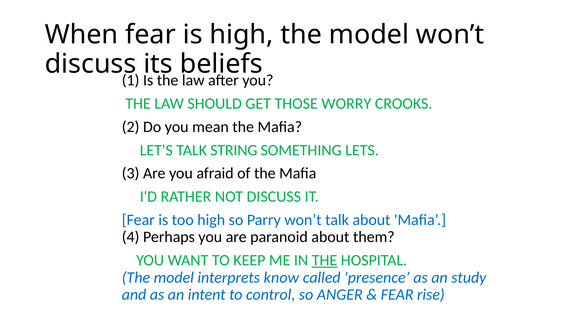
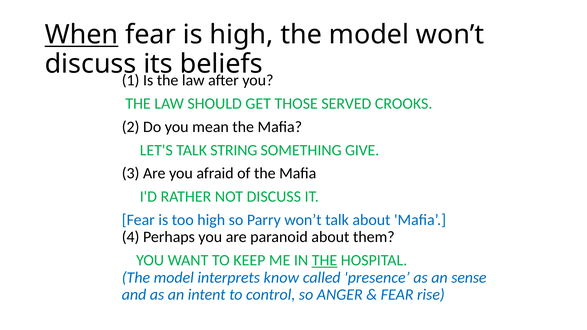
When underline: none -> present (81, 35)
WORRY: WORRY -> SERVED (346, 104)
LETS: LETS -> GIVE (362, 150)
study: study -> sense (469, 278)
